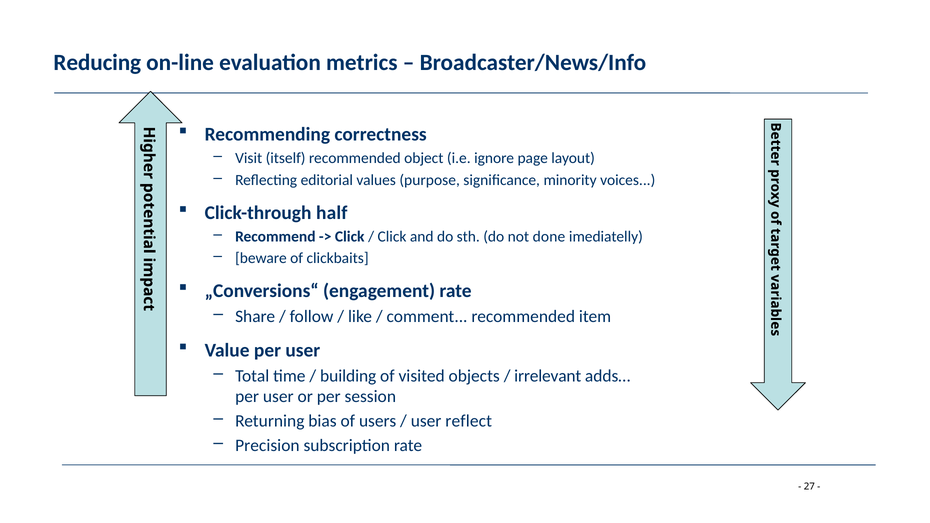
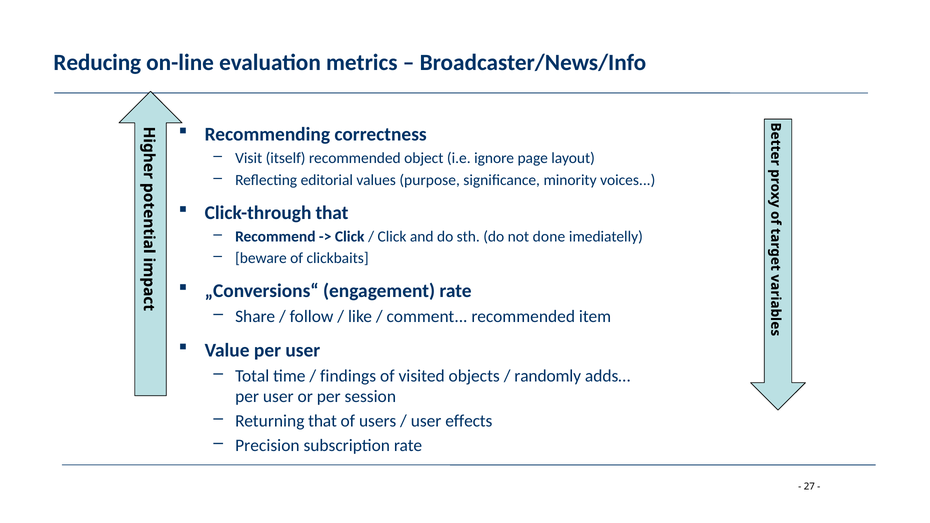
Click-through half: half -> that (332, 213)
building: building -> findings (348, 376)
irrelevant: irrelevant -> randomly (548, 376)
Returning bias: bias -> that (323, 421)
reflect: reflect -> effects (469, 421)
